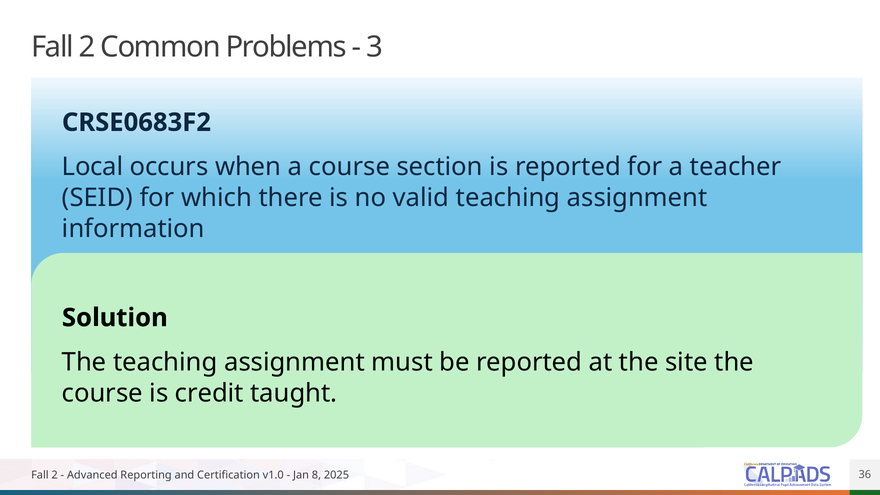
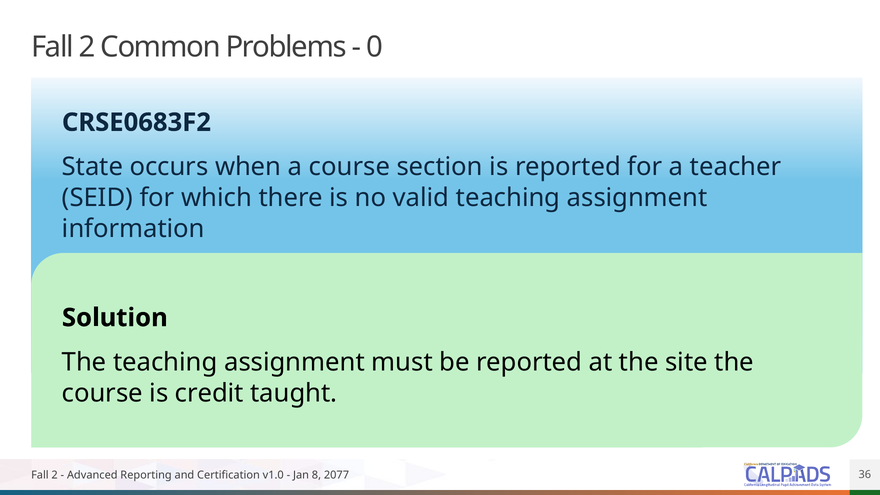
3: 3 -> 0 (374, 47)
Local: Local -> State (92, 167)
2025: 2025 -> 2077 (336, 475)
